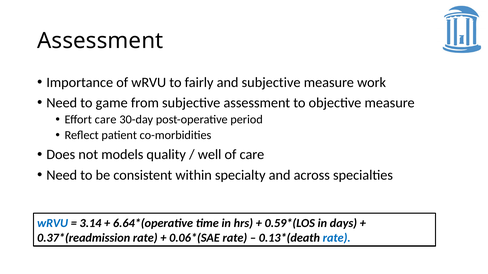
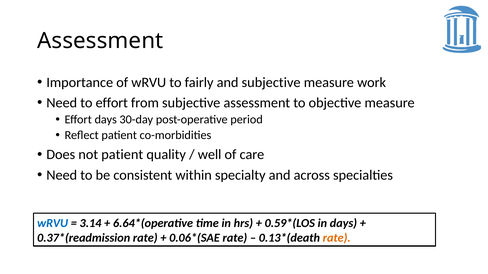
to game: game -> effort (112, 103)
Effort care: care -> days (106, 120)
not models: models -> patient (122, 155)
rate colour: blue -> orange (337, 238)
